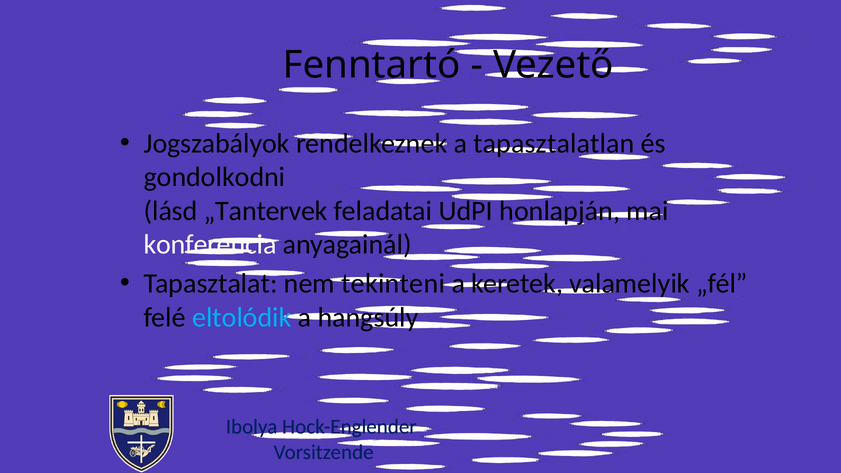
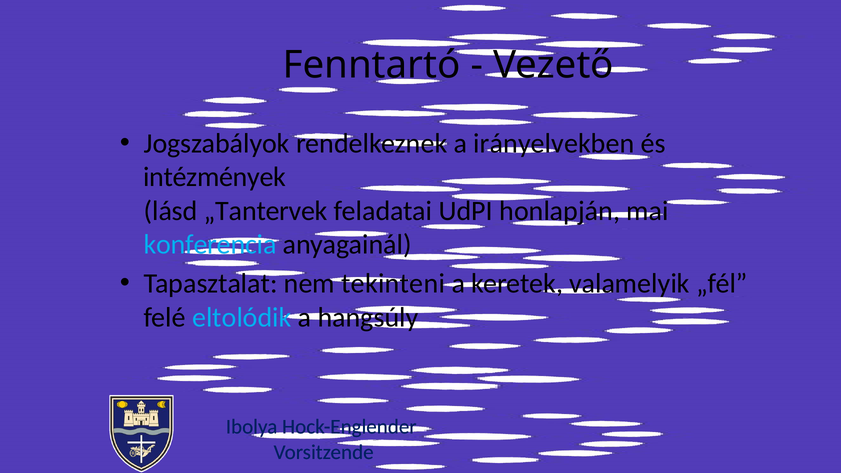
tapasztalatlan: tapasztalatlan -> irányelvekben (554, 143)
gondolkodni: gondolkodni -> intézmények (215, 177)
konferencia colour: white -> light blue (210, 244)
